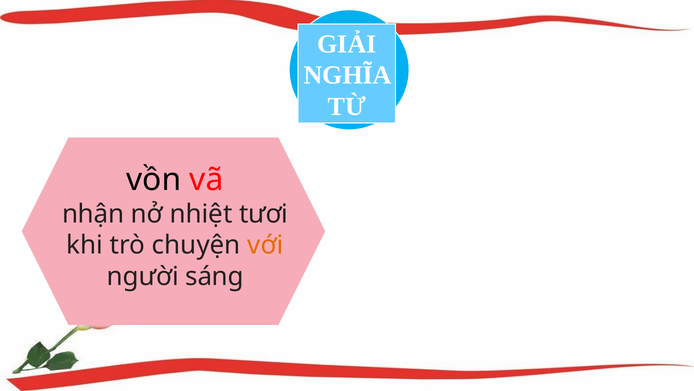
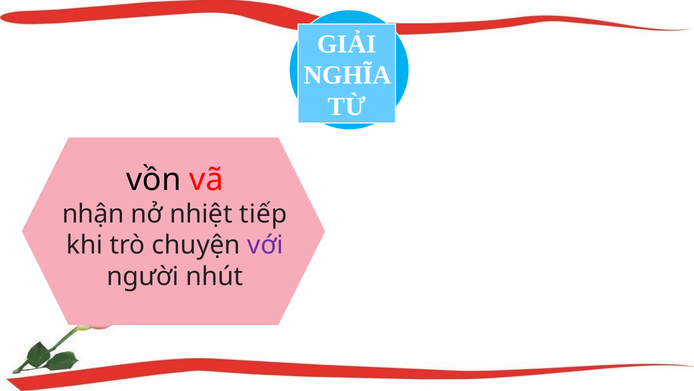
tươi: tươi -> tiếp (263, 214)
với colour: orange -> purple (265, 245)
sáng: sáng -> nhút (214, 276)
